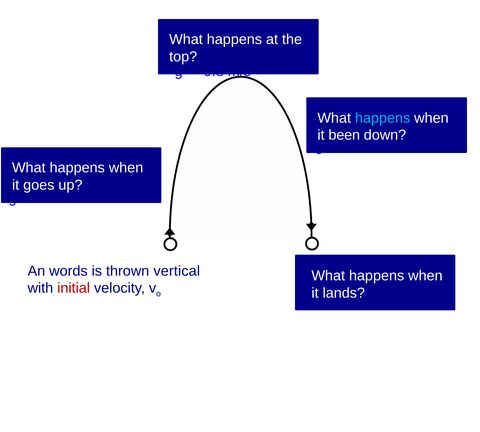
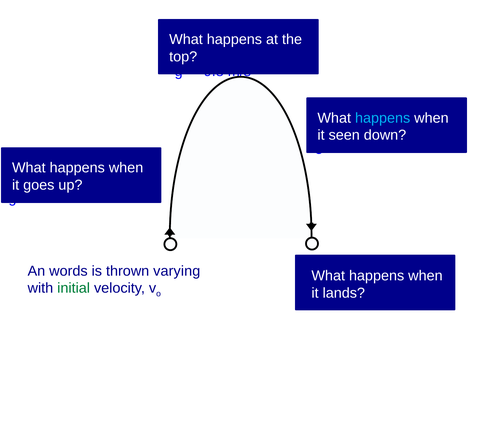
been: been -> seen (344, 135)
vertical: vertical -> varying (177, 271)
initial colour: red -> green (74, 288)
